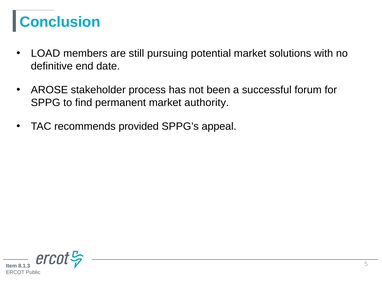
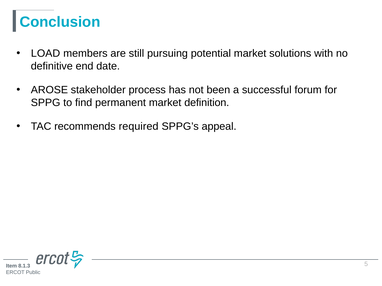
authority: authority -> definition (207, 103)
provided: provided -> required (139, 127)
